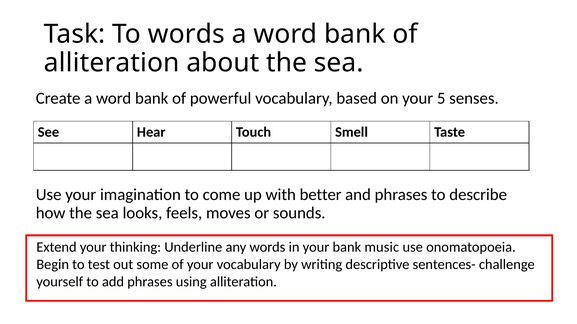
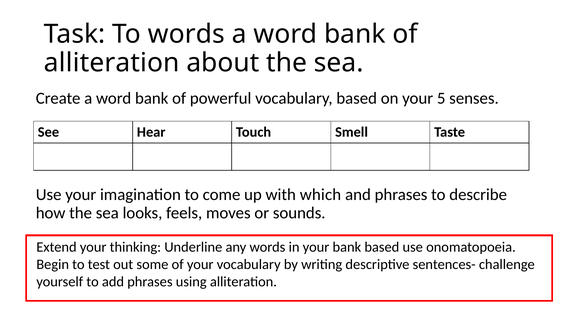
better: better -> which (320, 195)
bank music: music -> based (382, 248)
